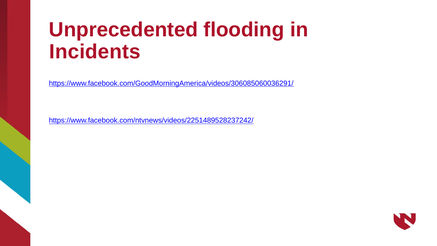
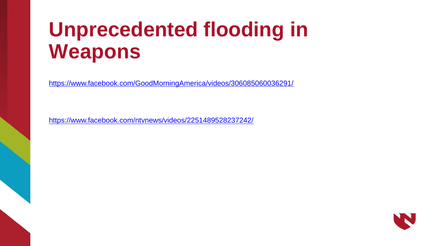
Incidents: Incidents -> Weapons (95, 52)
